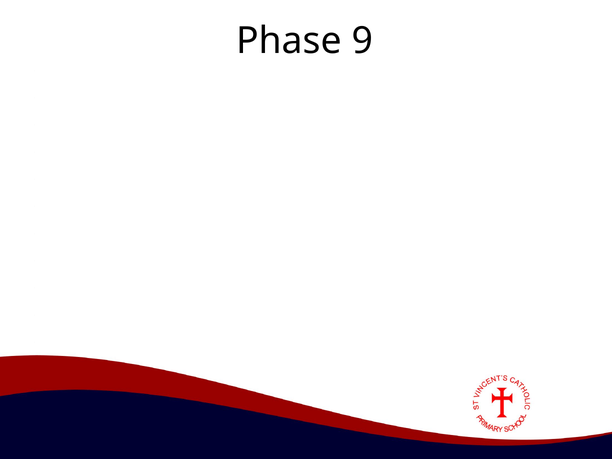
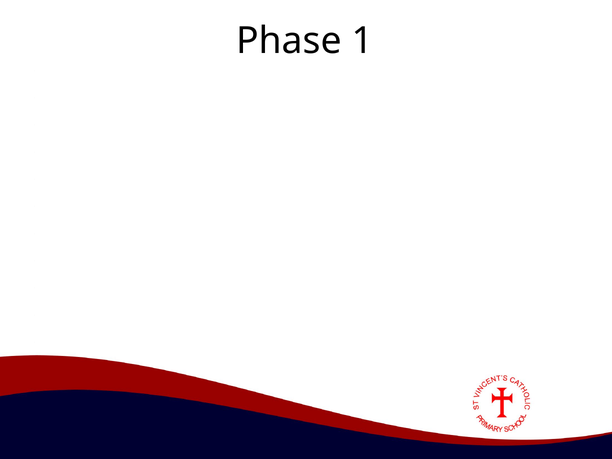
9: 9 -> 1 (362, 41)
